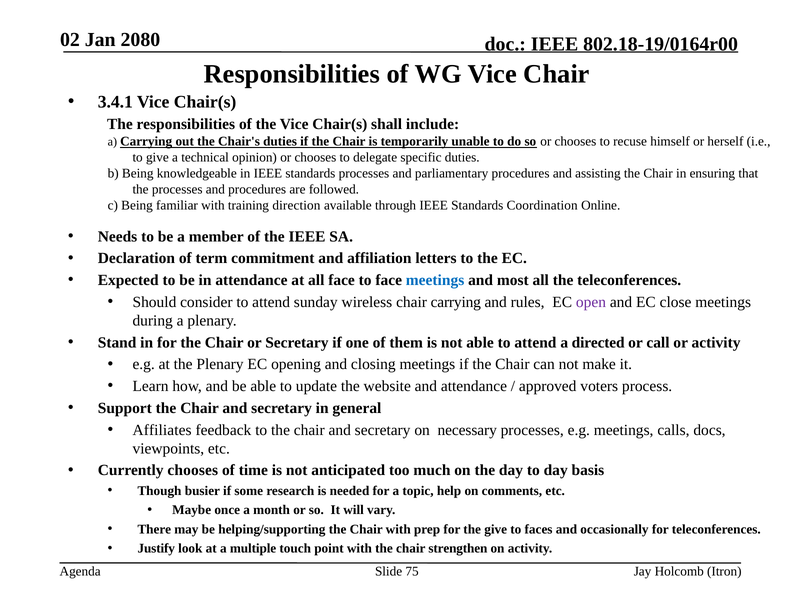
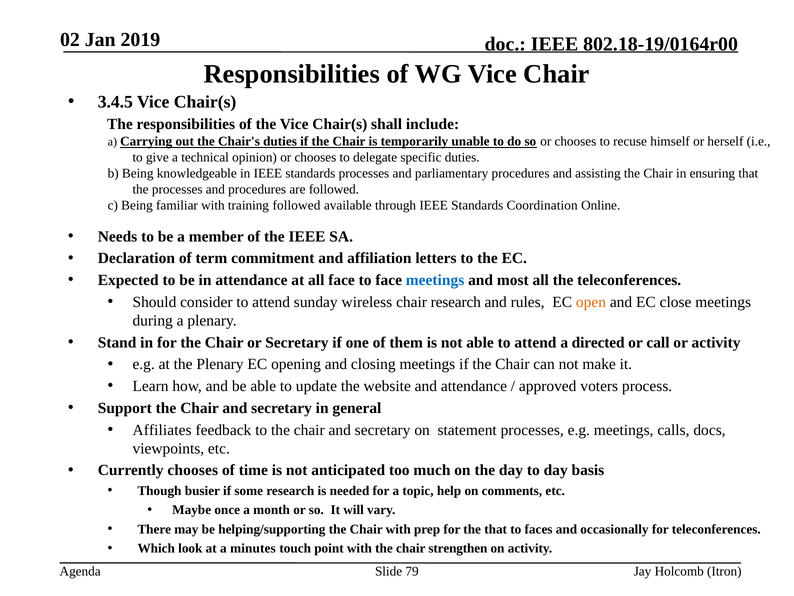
2080: 2080 -> 2019 (140, 40)
3.4.1: 3.4.1 -> 3.4.5 (115, 102)
training direction: direction -> followed (296, 205)
chair carrying: carrying -> research (456, 302)
open colour: purple -> orange (591, 302)
necessary: necessary -> statement (467, 430)
the give: give -> that (496, 529)
Justify: Justify -> Which (156, 548)
multiple: multiple -> minutes (253, 548)
75: 75 -> 79 (412, 571)
